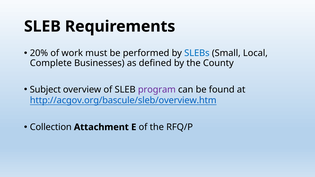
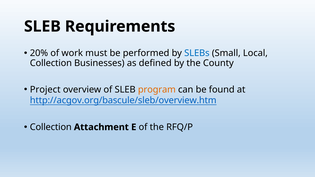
Complete: Complete -> Collection (51, 63)
Subject: Subject -> Project (45, 90)
program colour: purple -> orange (157, 90)
